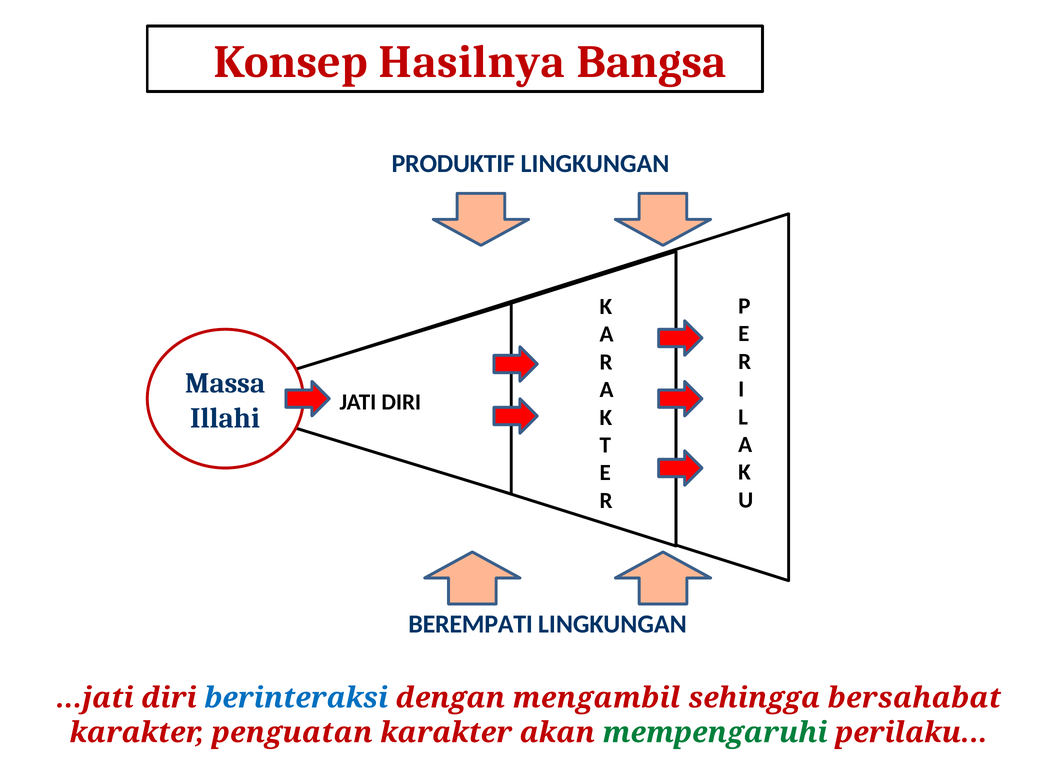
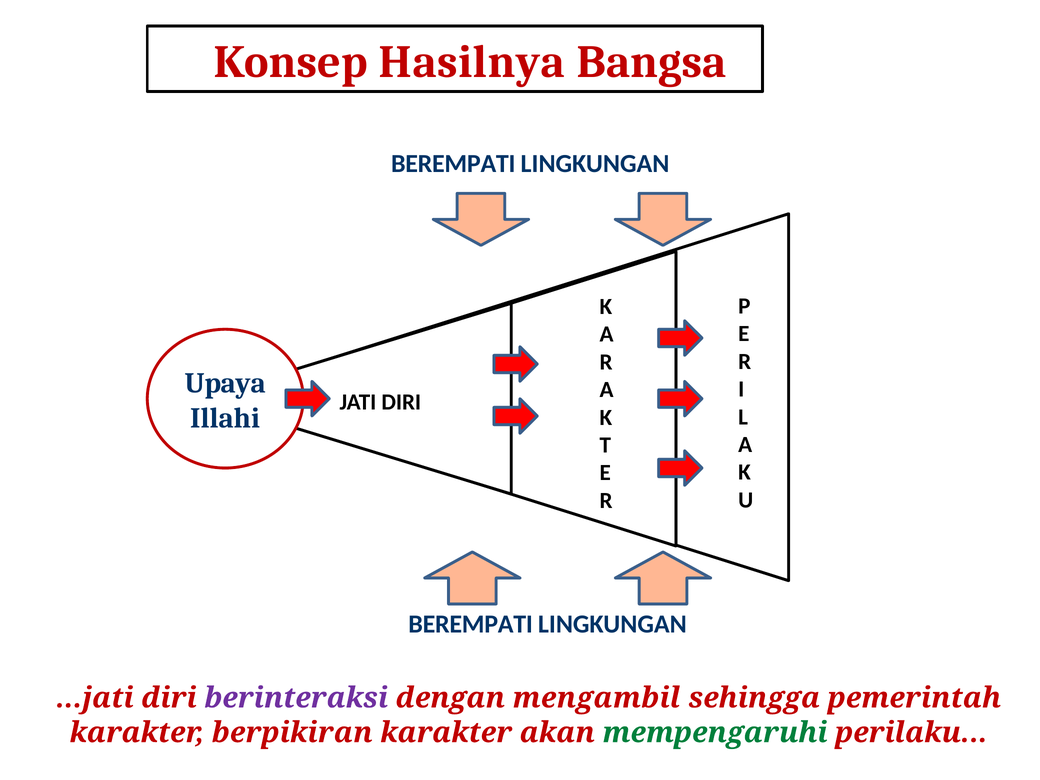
PRODUKTIF: PRODUKTIF -> BEREMPATI (453, 164)
Massa: Massa -> Upaya (225, 383)
berinteraksi colour: blue -> purple (296, 698)
bersahabat: bersahabat -> pemerintah (914, 698)
penguatan: penguatan -> berpikiran (292, 733)
